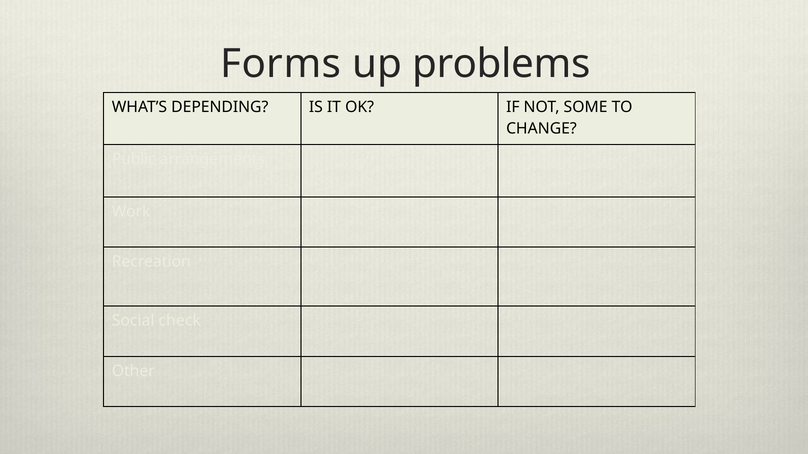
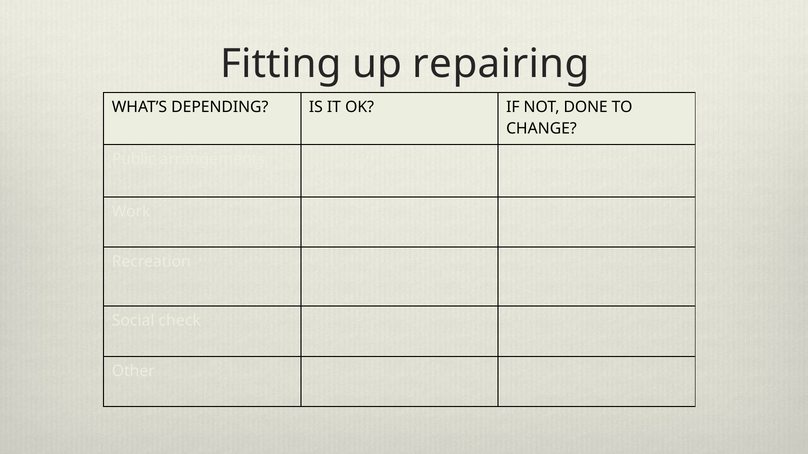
Forms: Forms -> Fitting (281, 64)
problems: problems -> repairing (501, 64)
SOME: SOME -> DONE (586, 107)
